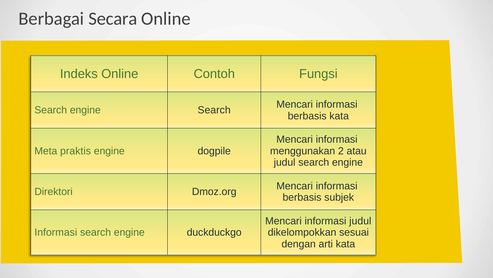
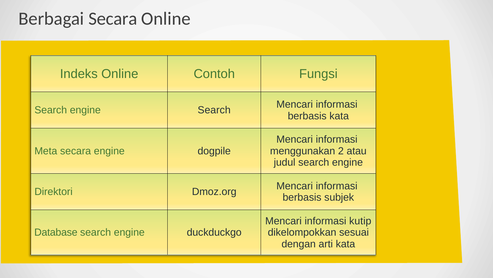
Meta praktis: praktis -> secara (76, 151)
informasi judul: judul -> kutip (360, 221)
Informasi: Informasi -> Database (56, 232)
